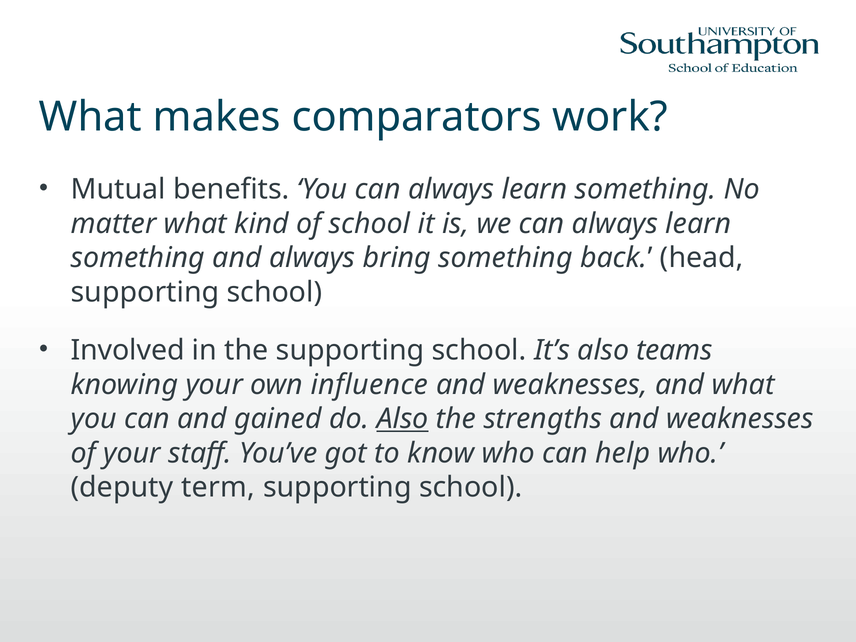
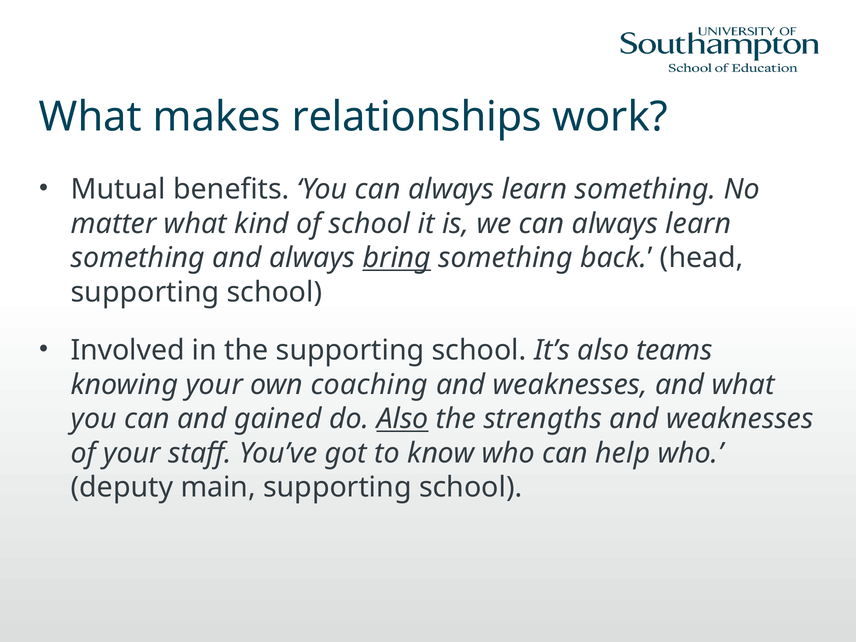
comparators: comparators -> relationships (417, 117)
bring underline: none -> present (397, 258)
influence: influence -> coaching (369, 385)
term: term -> main (218, 488)
